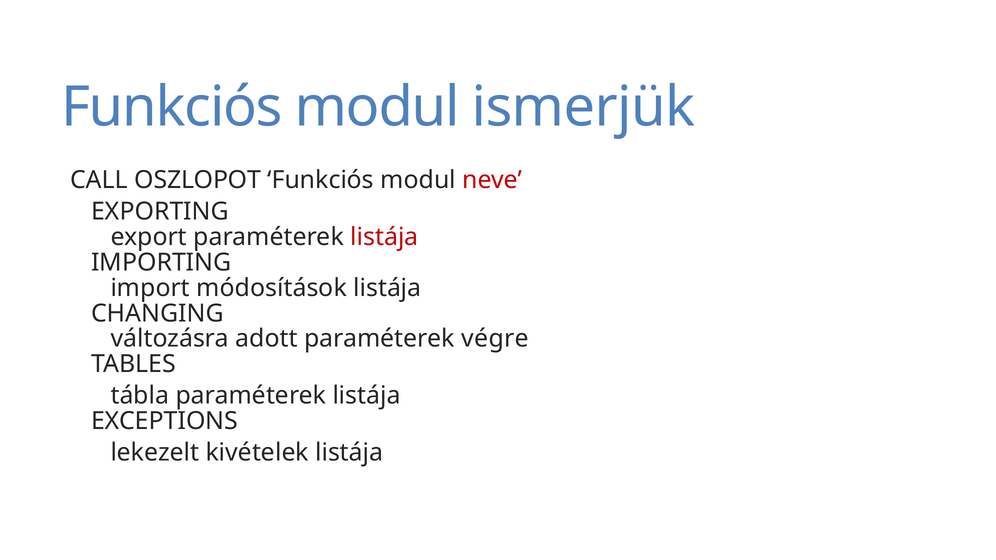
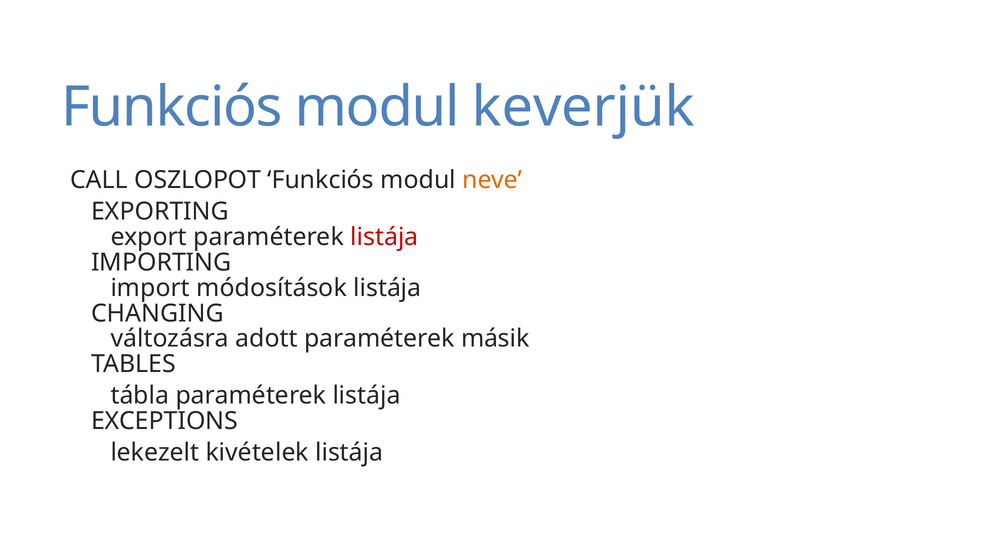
ismerjük: ismerjük -> keverjük (583, 107)
neve colour: red -> orange (492, 180)
végre: végre -> másik (495, 339)
